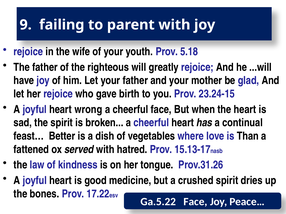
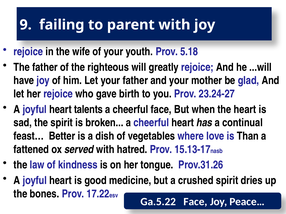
23.24-15: 23.24-15 -> 23.24-27 (217, 94)
wrong: wrong -> talents (88, 110)
